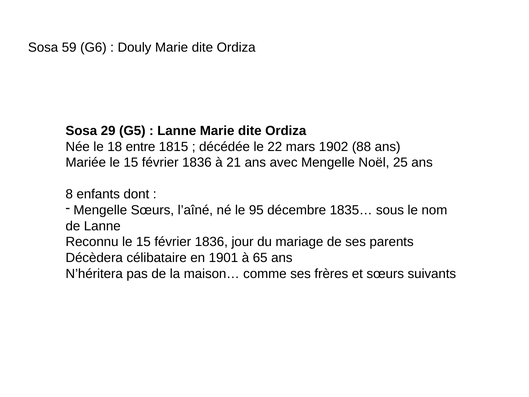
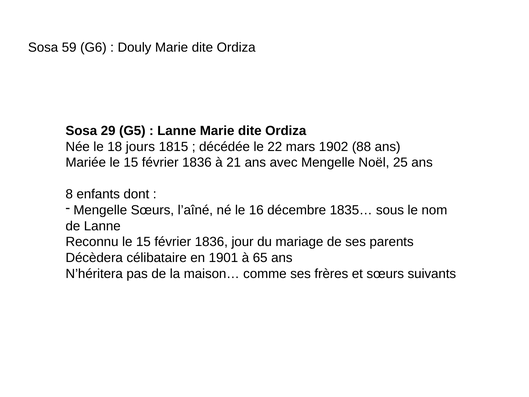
entre: entre -> jours (140, 147)
95: 95 -> 16 (256, 210)
